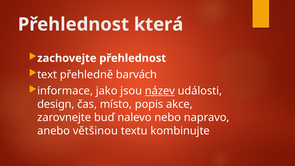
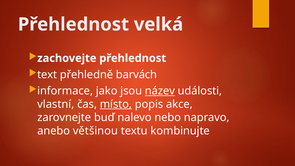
která: která -> velká (159, 24)
design: design -> vlastní (56, 104)
místo underline: none -> present (116, 104)
